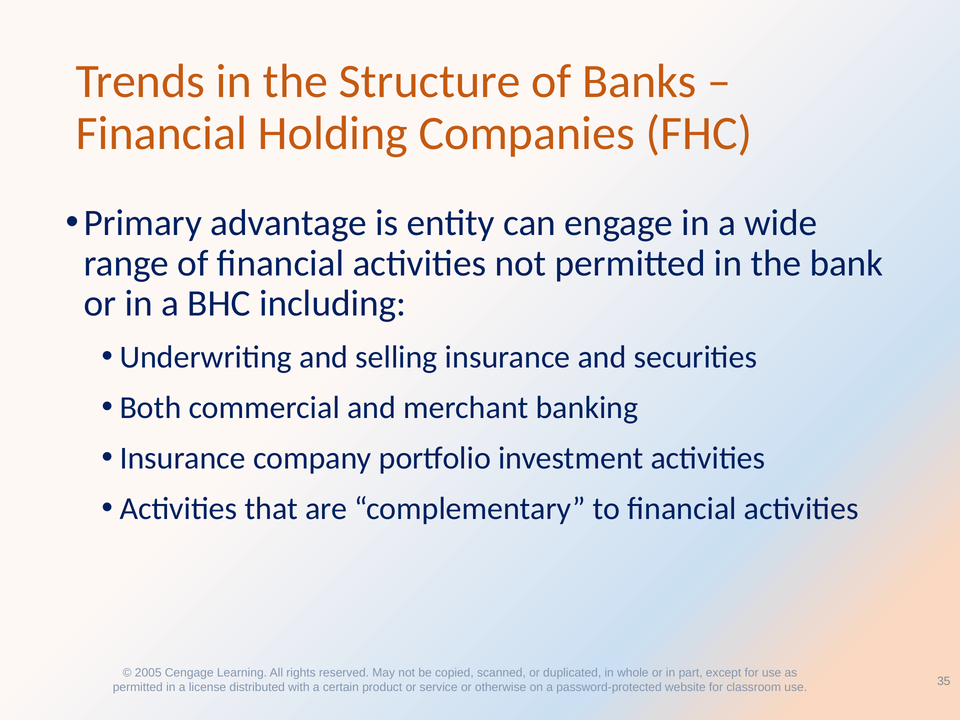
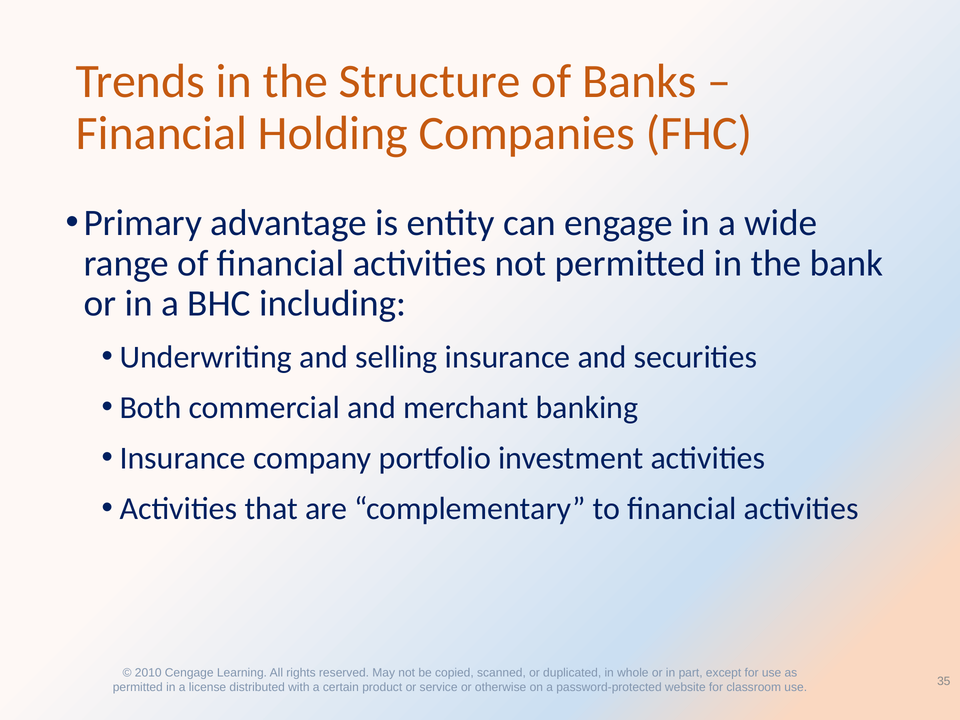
2005: 2005 -> 2010 (148, 673)
